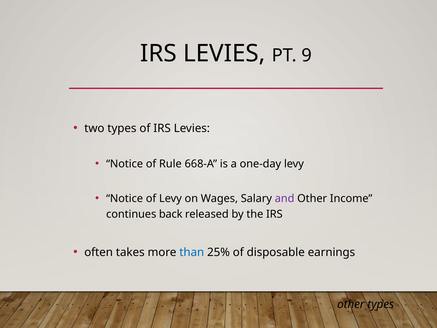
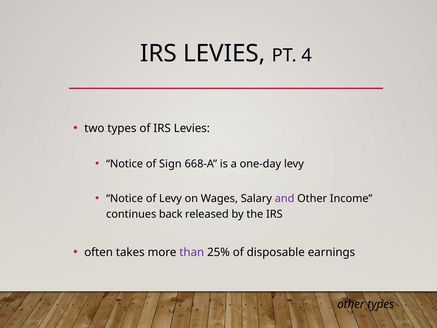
9: 9 -> 4 (307, 56)
Rule: Rule -> Sign (170, 164)
than colour: blue -> purple (192, 252)
